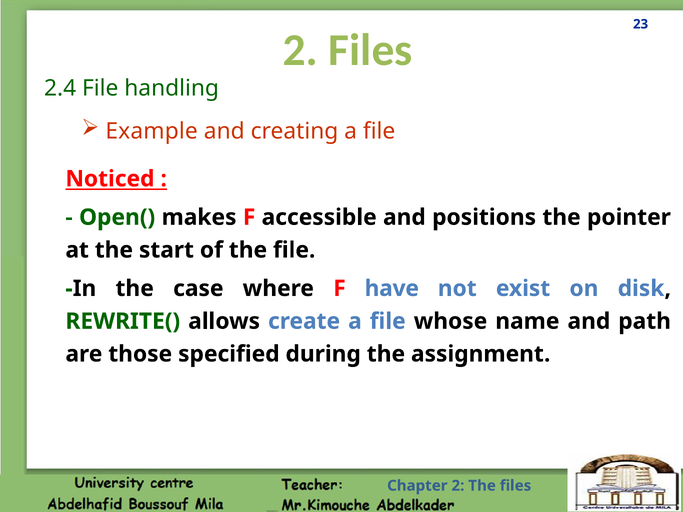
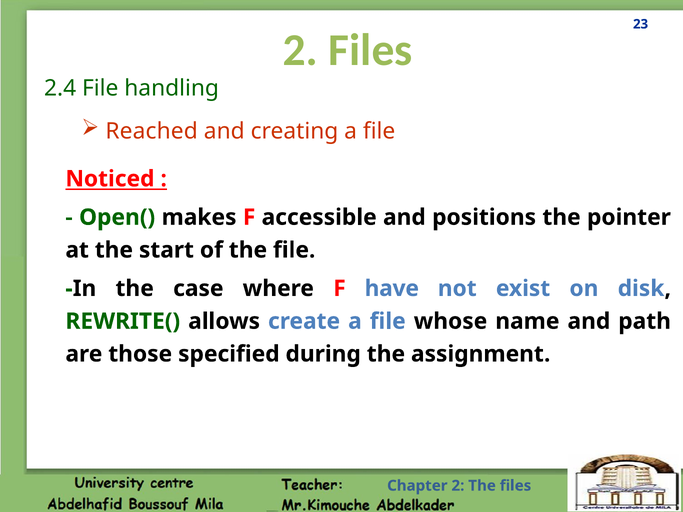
Example: Example -> Reached (152, 131)
